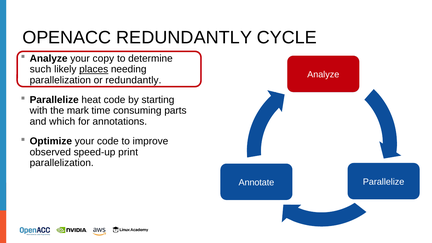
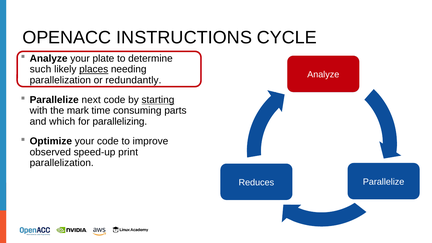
OPENACC REDUNDANTLY: REDUNDANTLY -> INSTRUCTIONS (184, 38)
copy: copy -> plate (103, 58)
heat: heat -> next (91, 100)
starting underline: none -> present (158, 100)
annotations: annotations -> parallelizing (120, 121)
Annotate: Annotate -> Reduces (256, 182)
